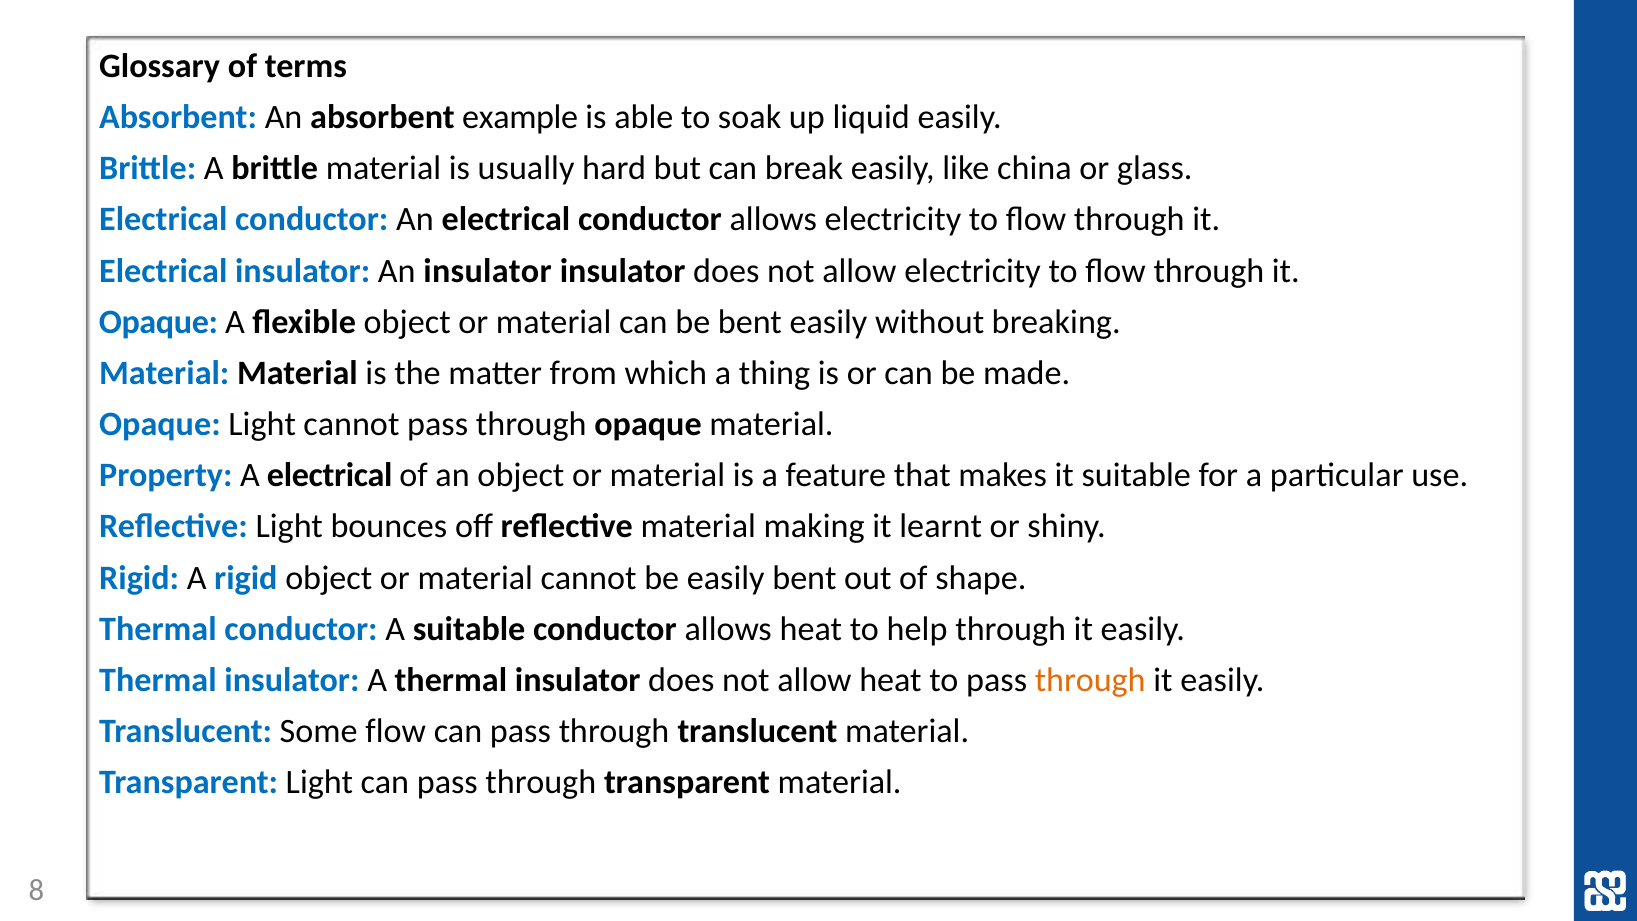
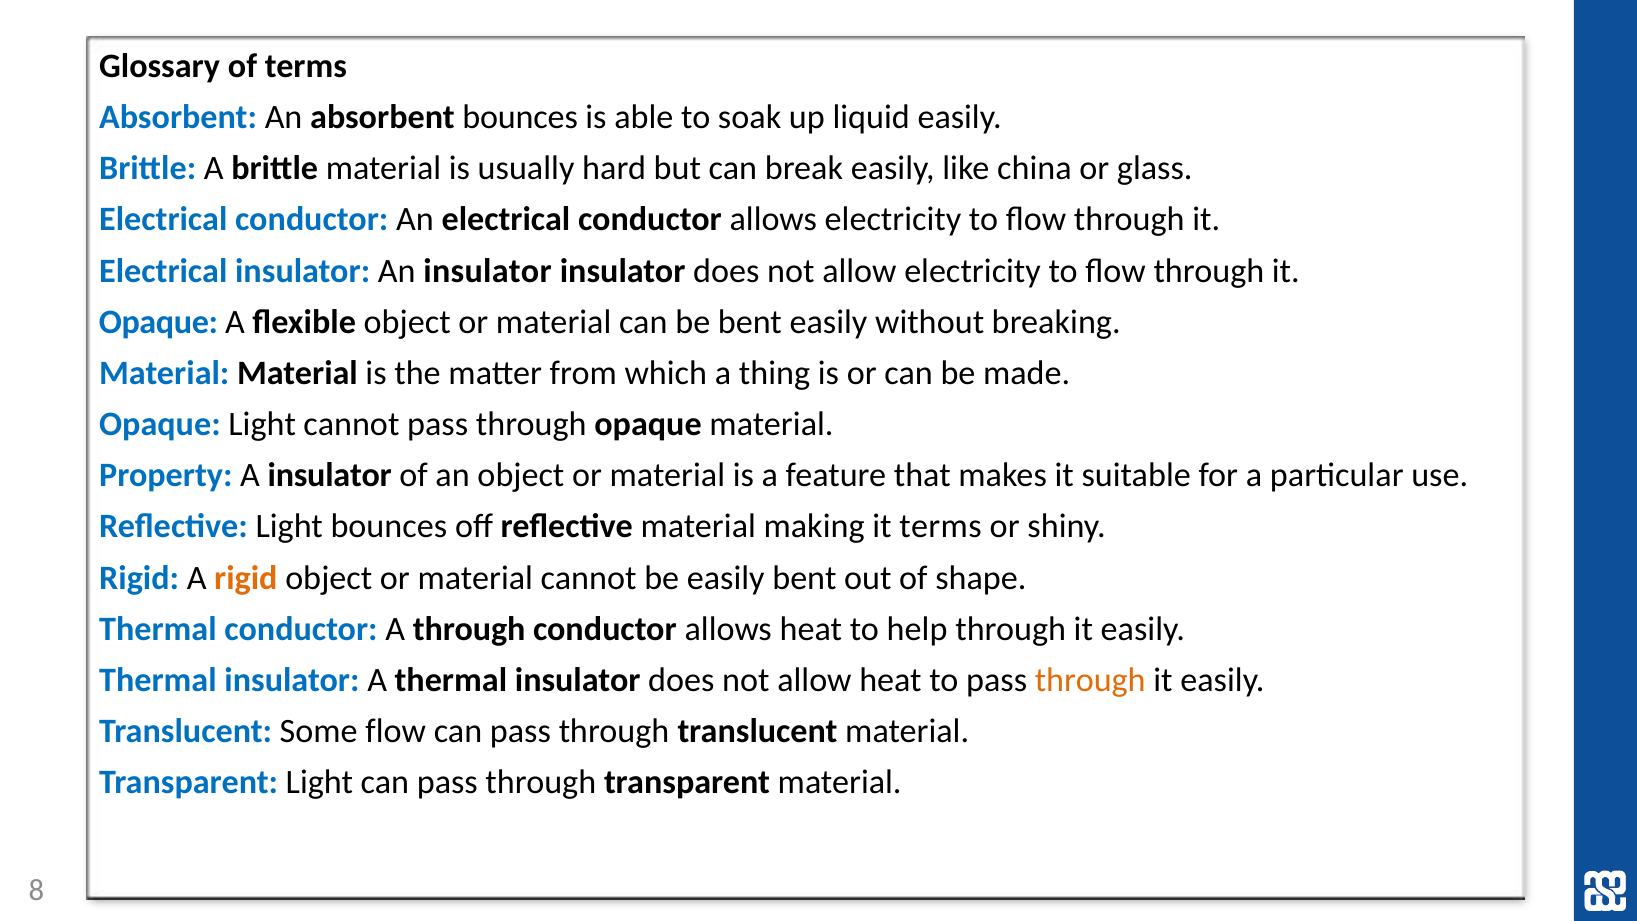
absorbent example: example -> bounces (520, 117)
A electrical: electrical -> insulator (330, 475)
it learnt: learnt -> terms (941, 527)
rigid colour: blue -> orange (246, 578)
A suitable: suitable -> through (469, 629)
